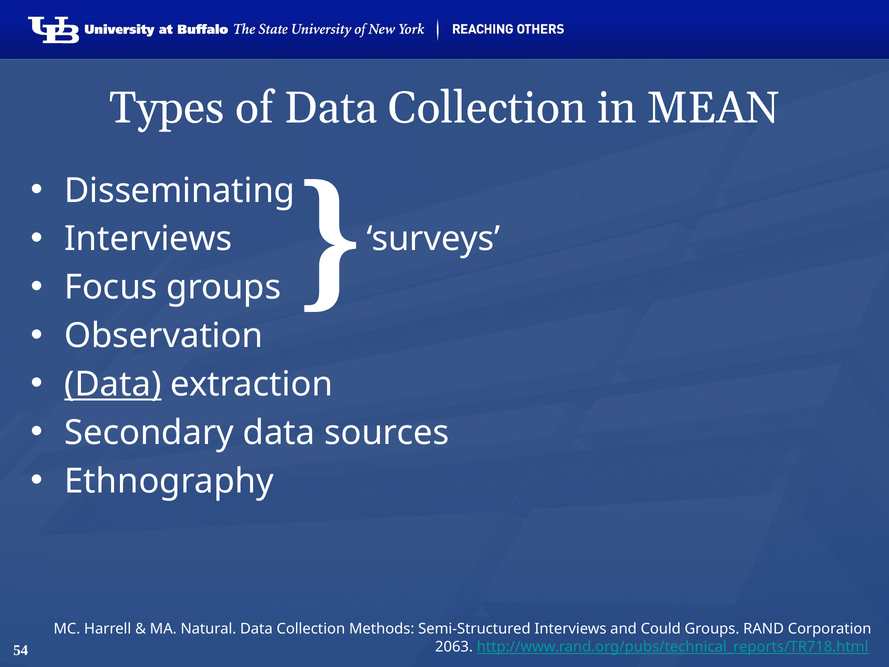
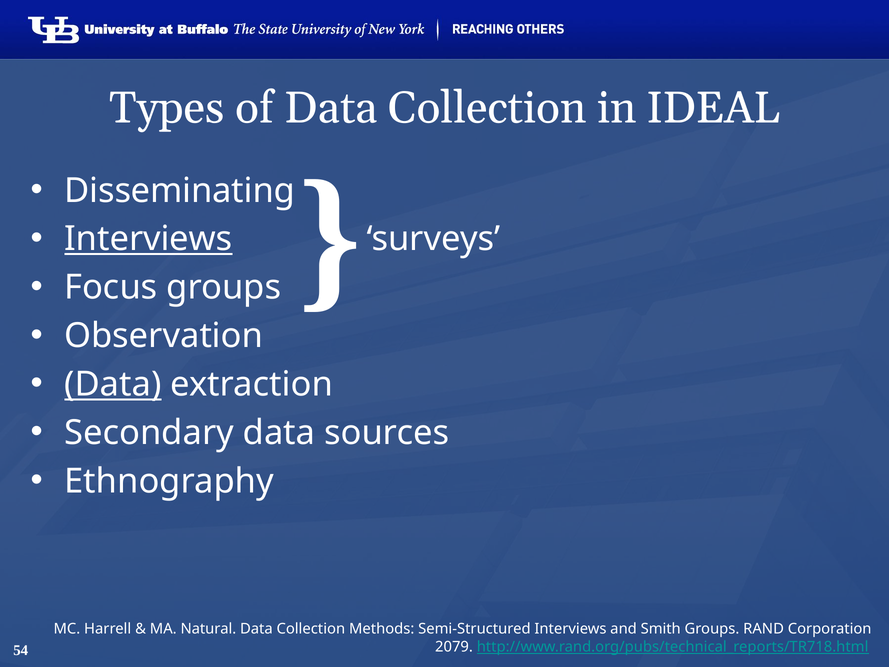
MEAN: MEAN -> IDEAL (713, 108)
Interviews underline: none -> present (148, 239)
Could: Could -> Smith (661, 629)
2063: 2063 -> 2079 (454, 646)
